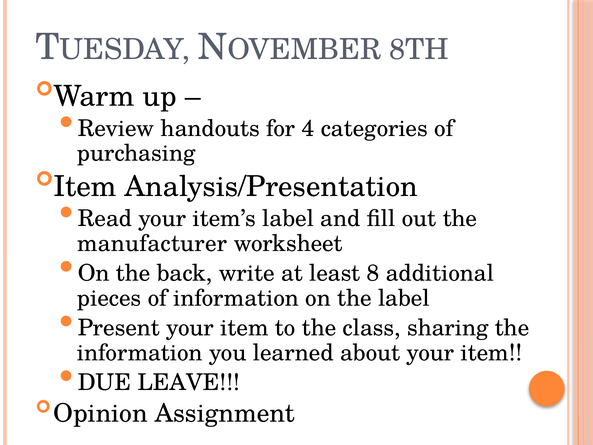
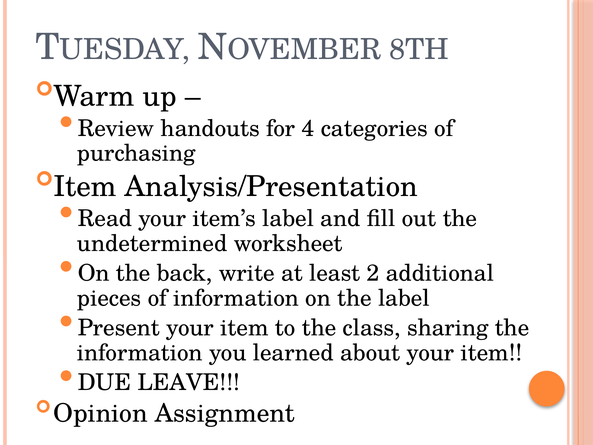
manufacturer: manufacturer -> undetermined (152, 243)
8: 8 -> 2 (373, 273)
